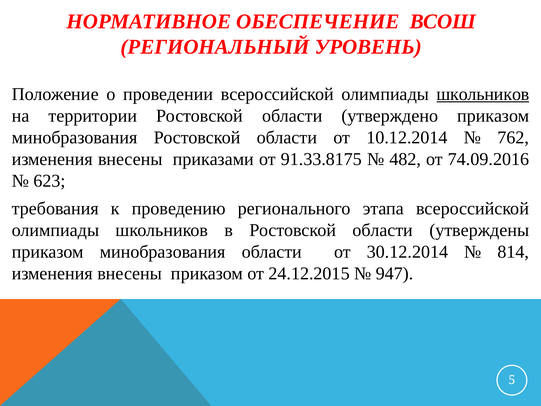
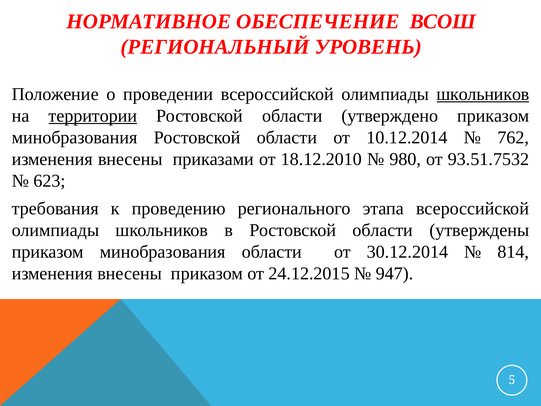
территории underline: none -> present (93, 116)
91.33.8175: 91.33.8175 -> 18.12.2010 (321, 159)
482: 482 -> 980 (405, 159)
74.09.2016: 74.09.2016 -> 93.51.7532 (489, 159)
